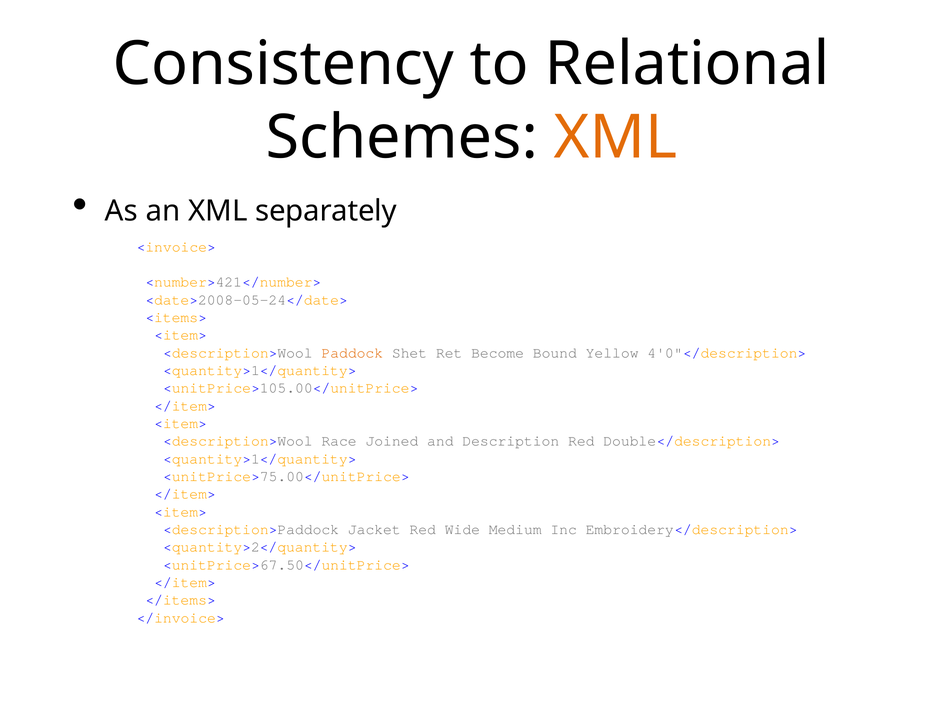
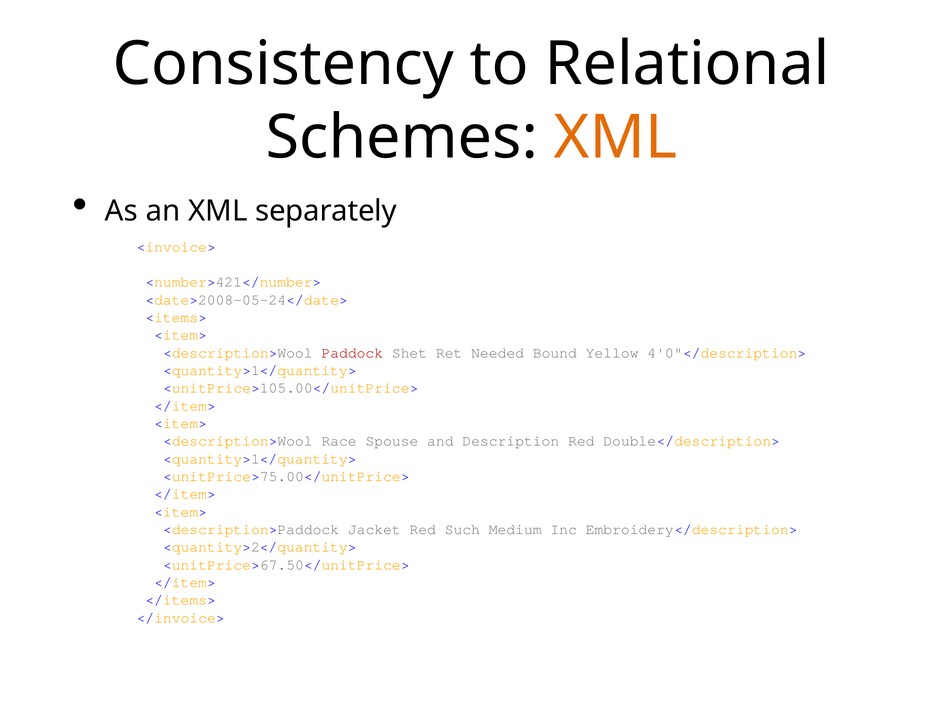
Paddock colour: orange -> red (352, 353)
Become: Become -> Needed (498, 353)
Joined: Joined -> Spouse (392, 441)
Wide: Wide -> Such (462, 530)
